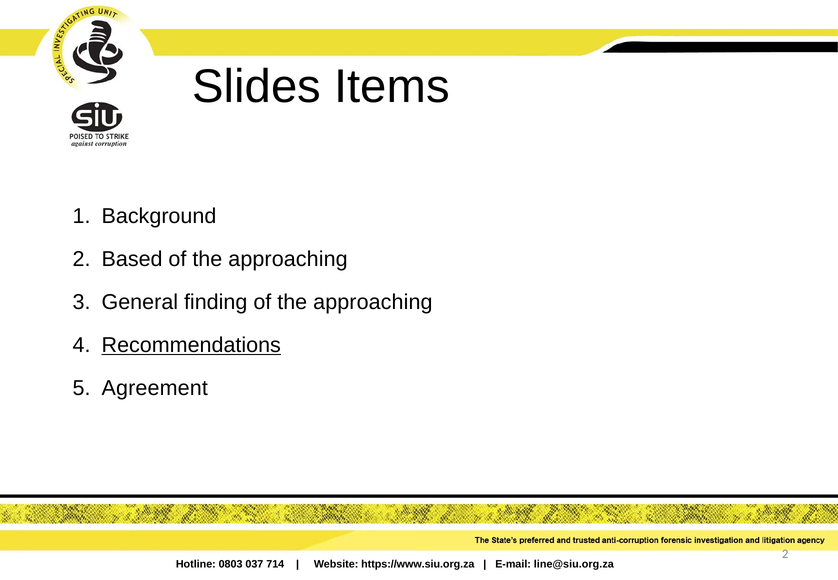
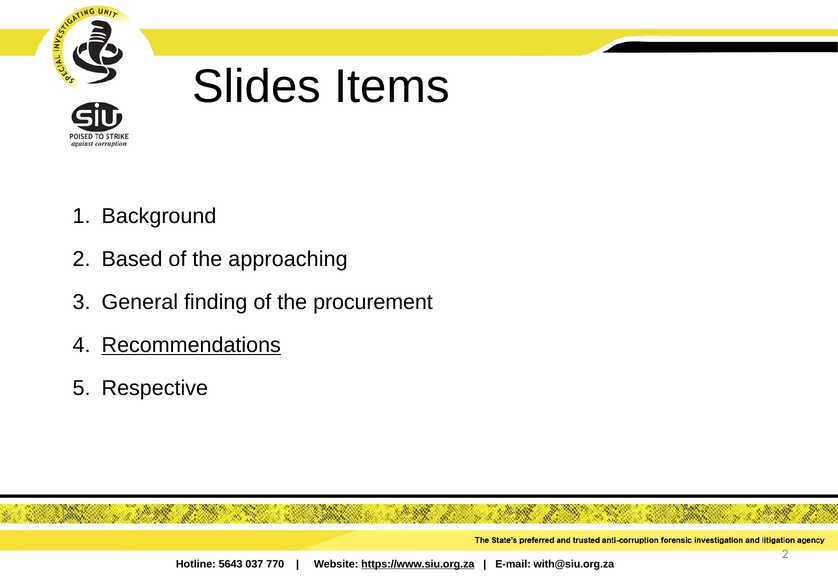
finding of the approaching: approaching -> procurement (373, 302)
Agreement: Agreement -> Respective (155, 388)
0803: 0803 -> 5643 (231, 564)
714: 714 -> 770 (275, 564)
https://www.siu.org.za underline: none -> present (418, 564)
line@siu.org.za: line@siu.org.za -> with@siu.org.za (574, 564)
